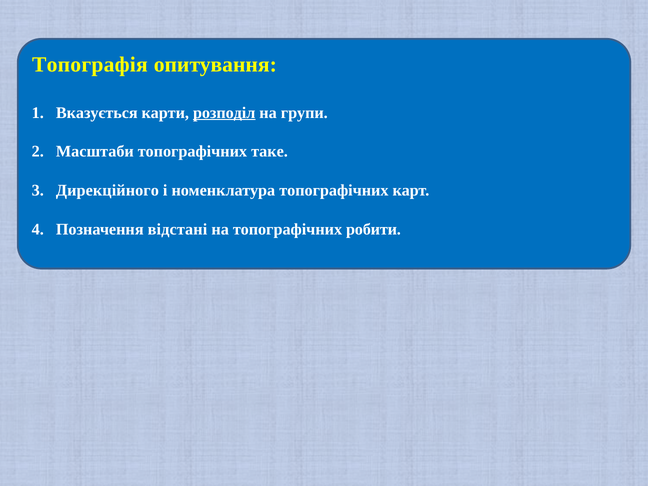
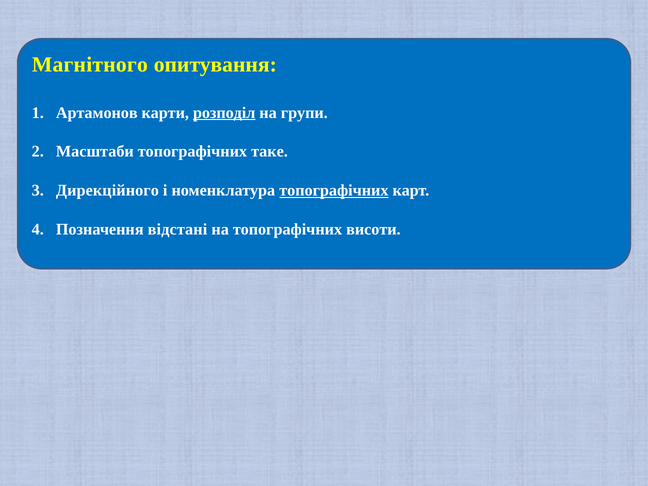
Топографія: Топографія -> Магнітного (90, 64)
Вказується: Вказується -> Артамонов (97, 113)
топографічних underline: none -> present (334, 190)
робити: робити -> висоти (373, 229)
